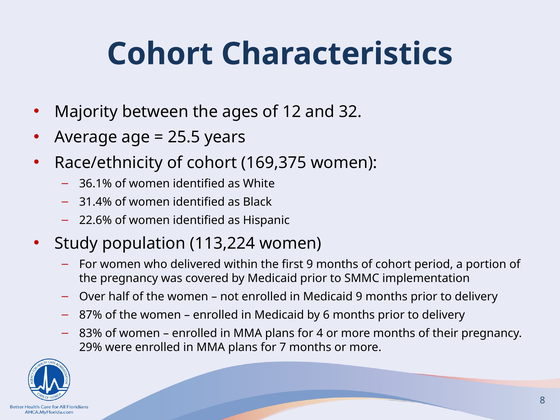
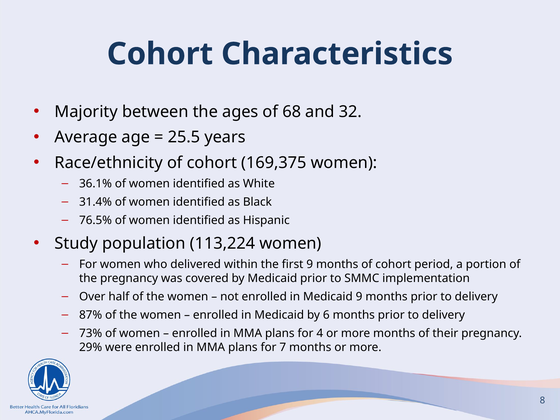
12: 12 -> 68 (292, 112)
22.6%: 22.6% -> 76.5% (96, 220)
83%: 83% -> 73% (91, 333)
